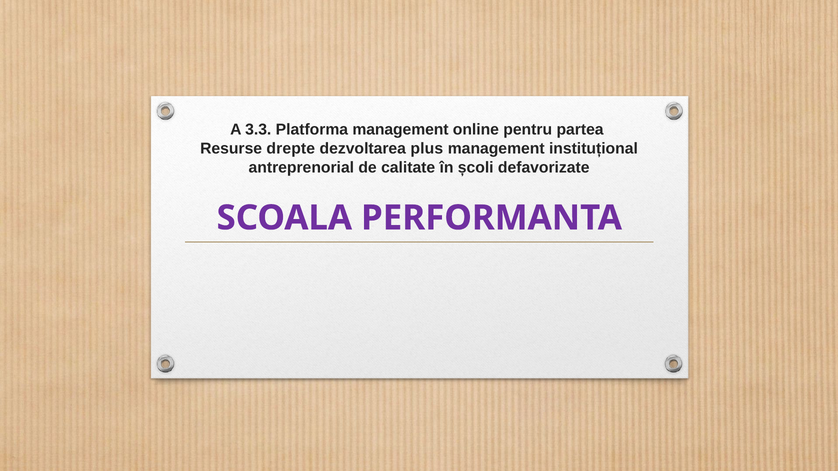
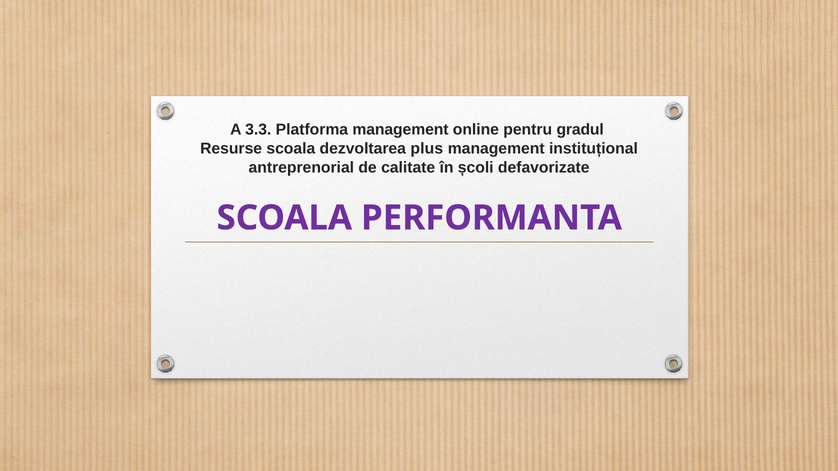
partea: partea -> gradul (580, 130)
Resurse drepte: drepte -> scoala (291, 149)
